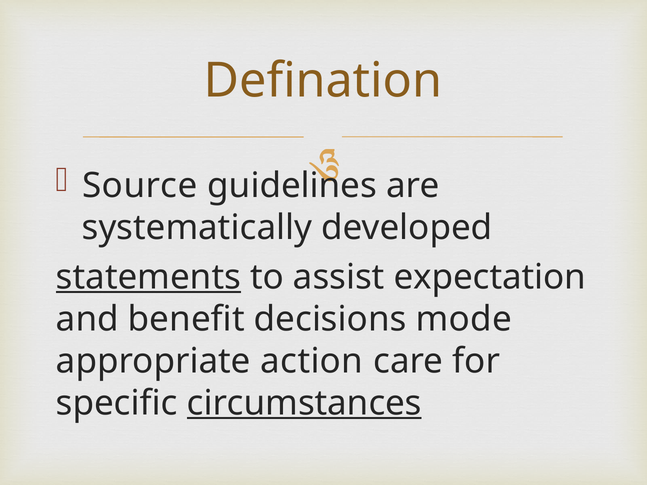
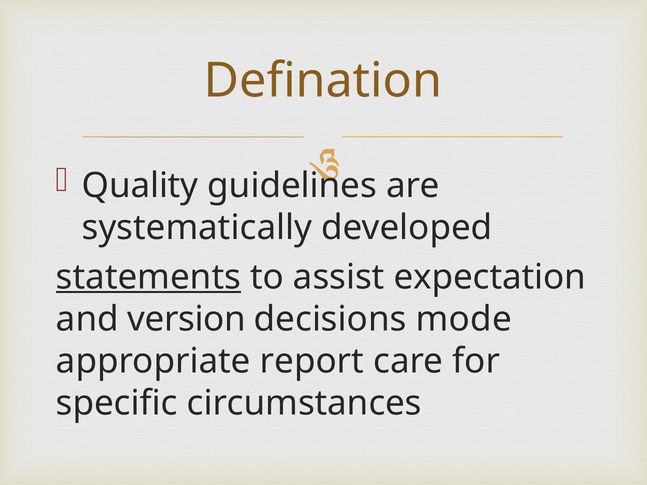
Source: Source -> Quality (140, 186)
benefit: benefit -> version (187, 319)
action: action -> report (312, 361)
circumstances underline: present -> none (304, 403)
